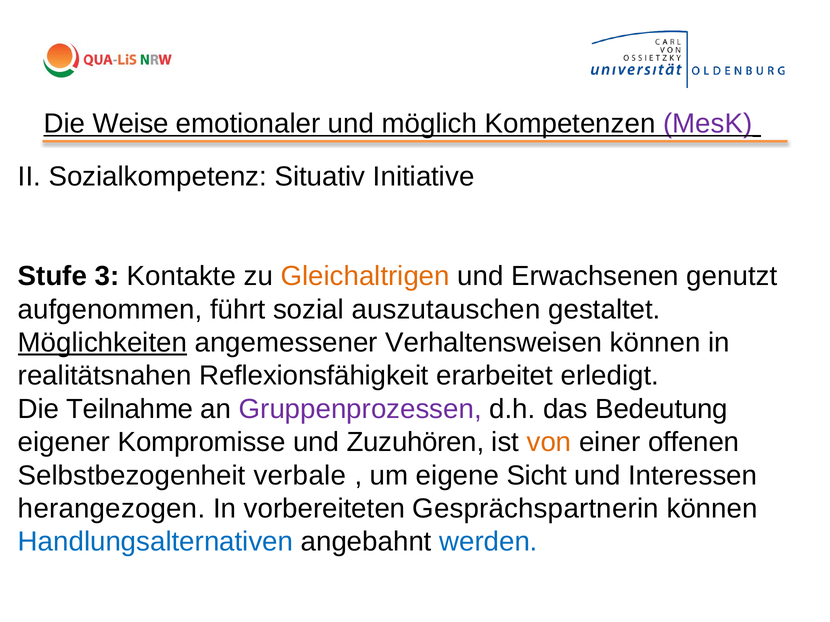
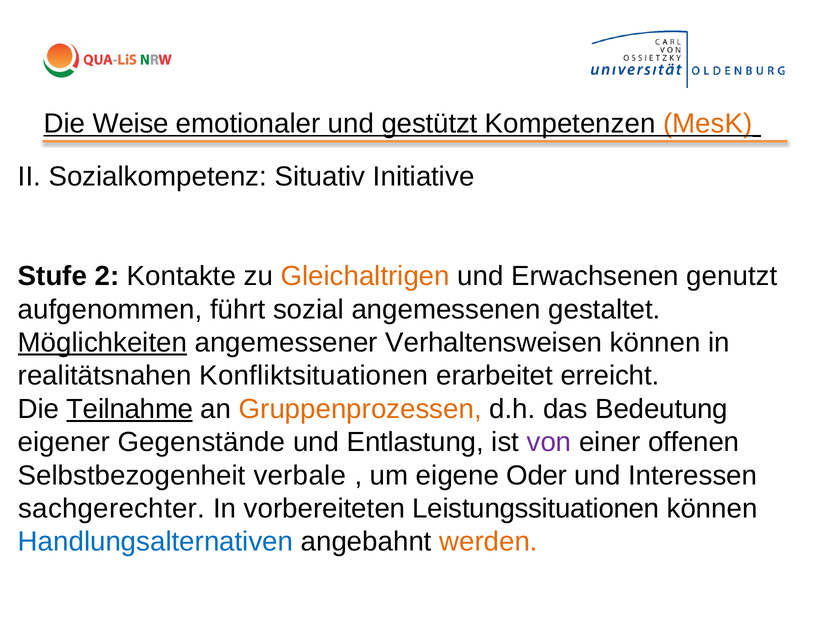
möglich: möglich -> gestützt (430, 124)
MesK colour: purple -> orange (708, 124)
3: 3 -> 2 (107, 277)
auszutauschen: auszutauschen -> angemessenen (446, 310)
Reflexionsfähigkeit: Reflexionsfähigkeit -> Konfliktsituationen (314, 376)
erledigt: erledigt -> erreicht (610, 376)
Teilnahme underline: none -> present (130, 409)
Gruppenprozessen colour: purple -> orange (360, 409)
Kompromisse: Kompromisse -> Gegenstände (202, 443)
Zuzuhören: Zuzuhören -> Entlastung (415, 443)
von colour: orange -> purple (549, 443)
Sicht: Sicht -> Oder (537, 476)
herangezogen: herangezogen -> sachgerechter (112, 509)
Gesprächspartnerin: Gesprächspartnerin -> Leistungssituationen (536, 509)
werden colour: blue -> orange (488, 542)
